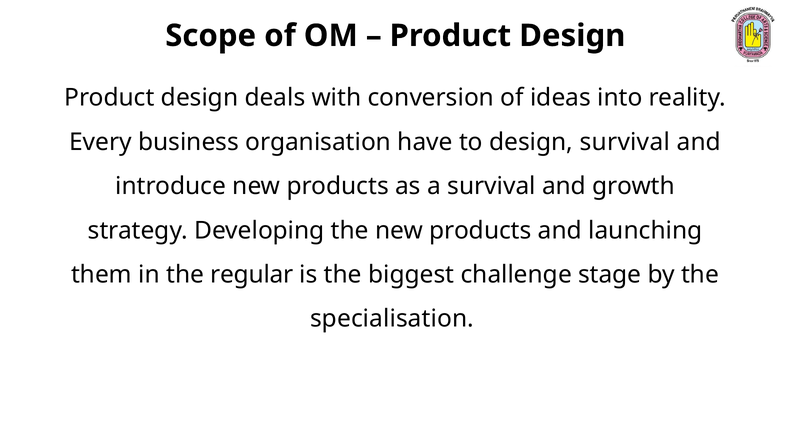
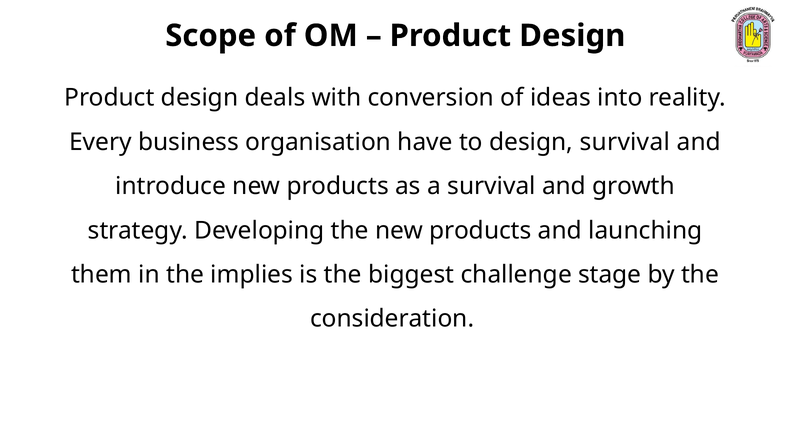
regular: regular -> implies (252, 275)
specialisation: specialisation -> consideration (392, 319)
